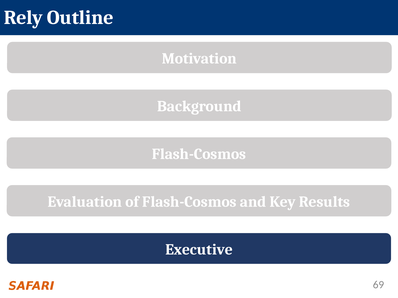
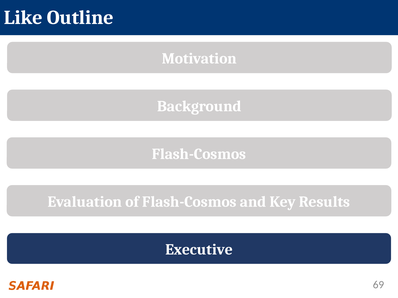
Rely: Rely -> Like (23, 17)
